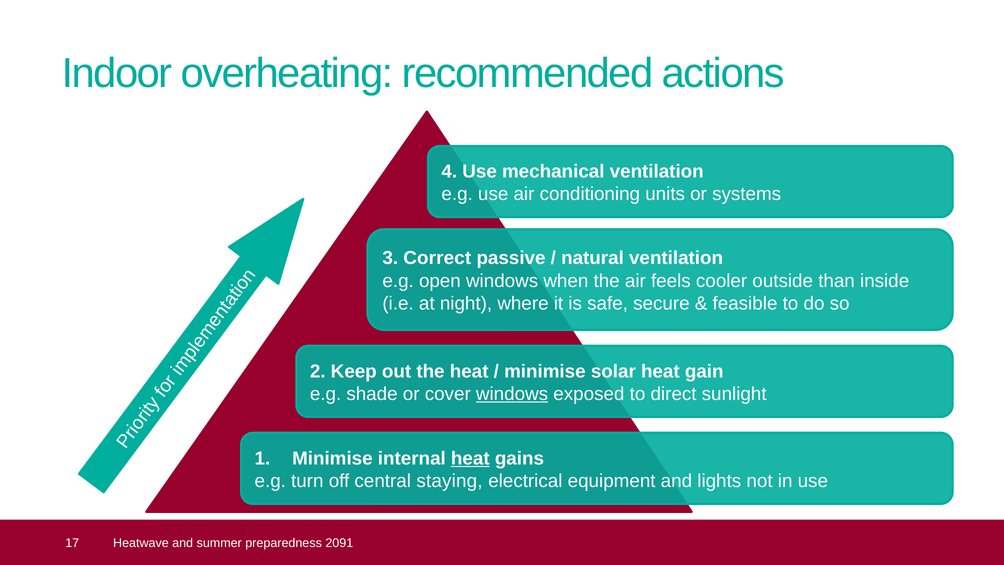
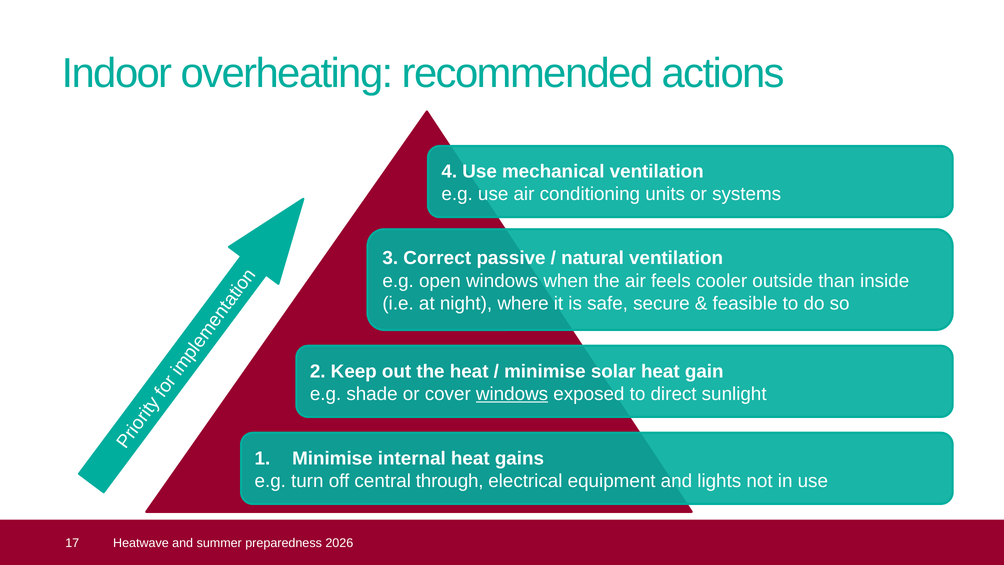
heat underline: present -> none (470, 458)
staying: staying -> through (450, 481)
2091: 2091 -> 2026 (339, 543)
